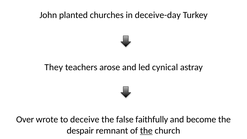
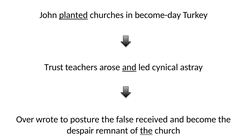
planted underline: none -> present (73, 15)
deceive-day: deceive-day -> become-day (158, 15)
They: They -> Trust (54, 67)
and underline: none -> present (129, 67)
deceive: deceive -> posture (85, 119)
faithfully: faithfully -> received (152, 119)
